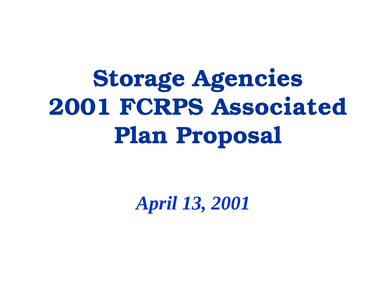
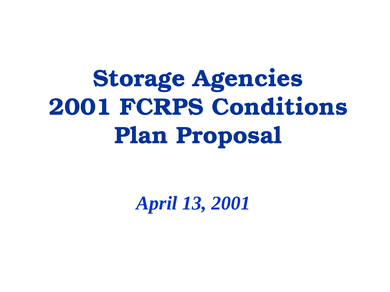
Associated: Associated -> Conditions (280, 107)
